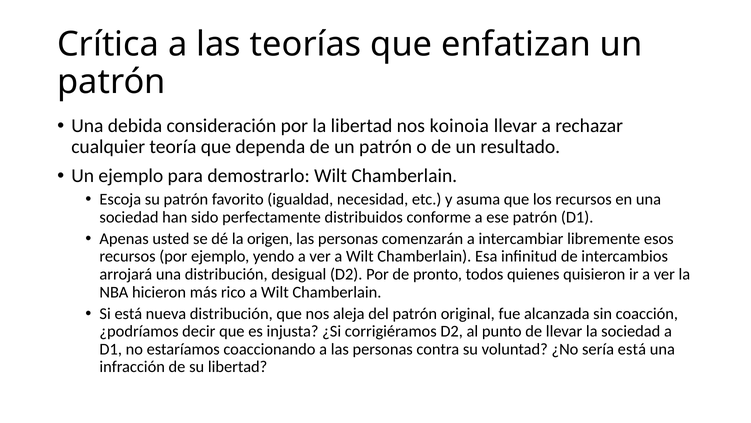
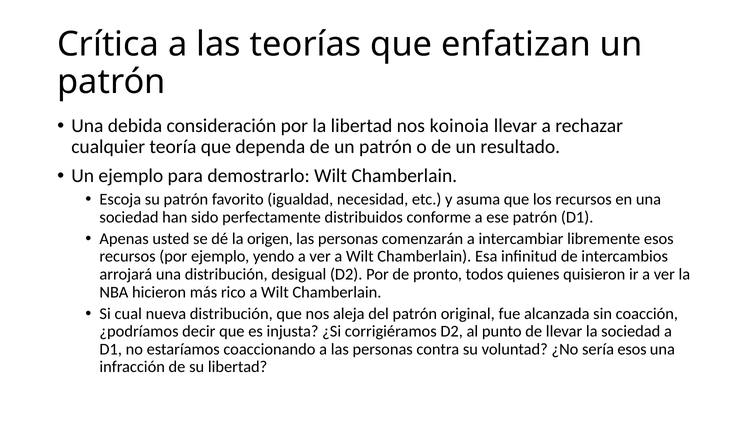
Si está: está -> cual (128, 313)
sería está: está -> esos (632, 349)
